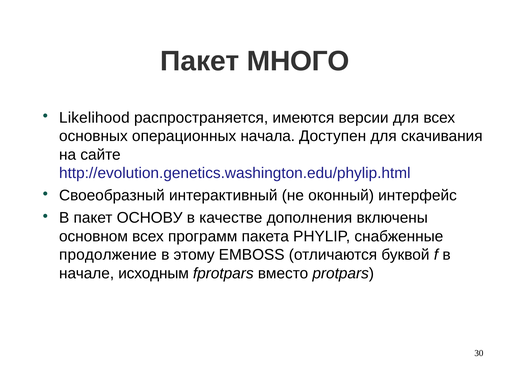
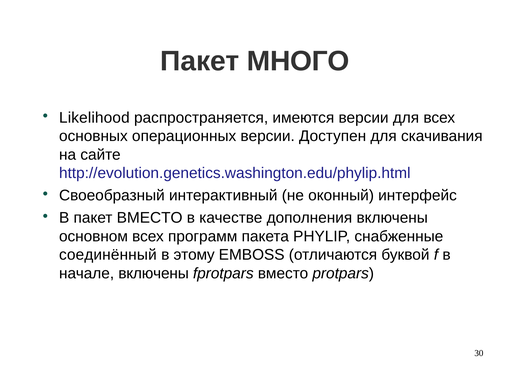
операционных начала: начала -> версии (268, 136)
пакет ОСНОВУ: ОСНОВУ -> ВМЕСТО (150, 218)
продолжение: продолжение -> соединённый (108, 255)
начале исходным: исходным -> включены (154, 273)
